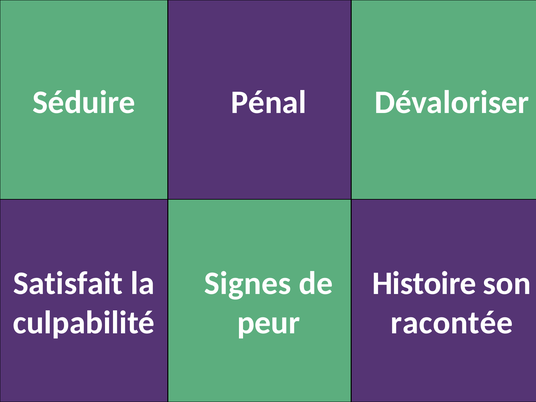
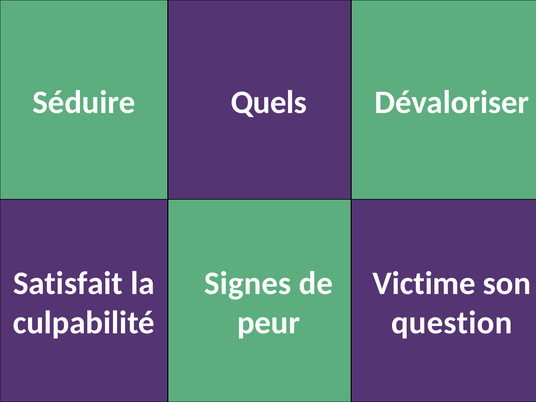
Pénal: Pénal -> Quels (269, 102)
Histoire: Histoire -> Victime (424, 283)
racontée: racontée -> question (452, 323)
